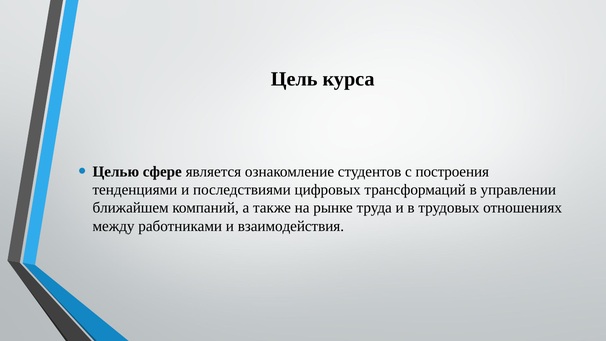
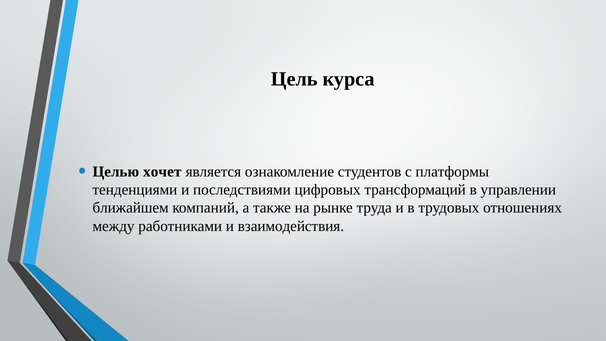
сфере: сфере -> хочет (162, 171)
построения: построения -> платформы (452, 171)
